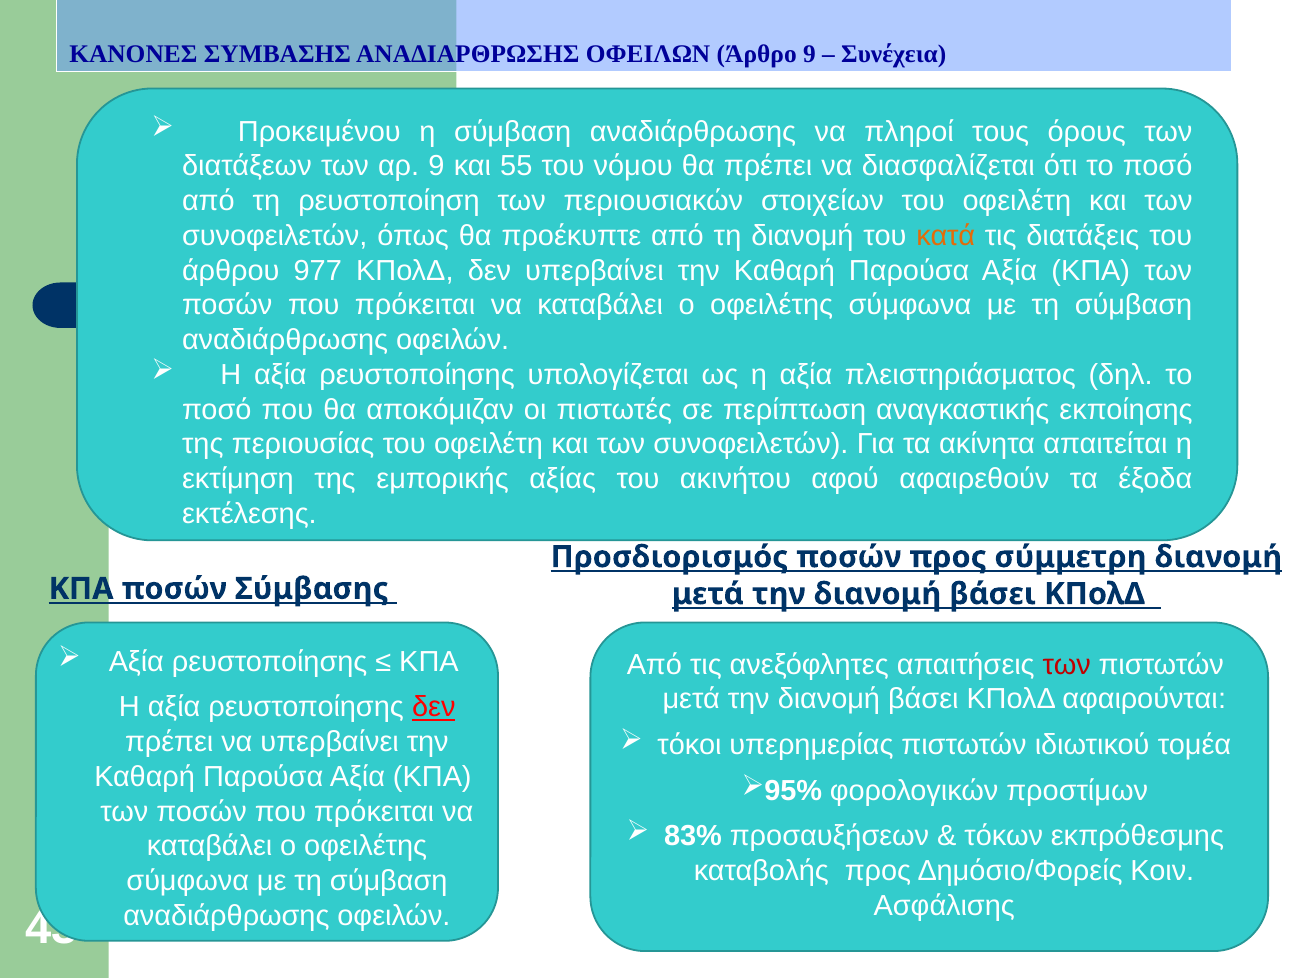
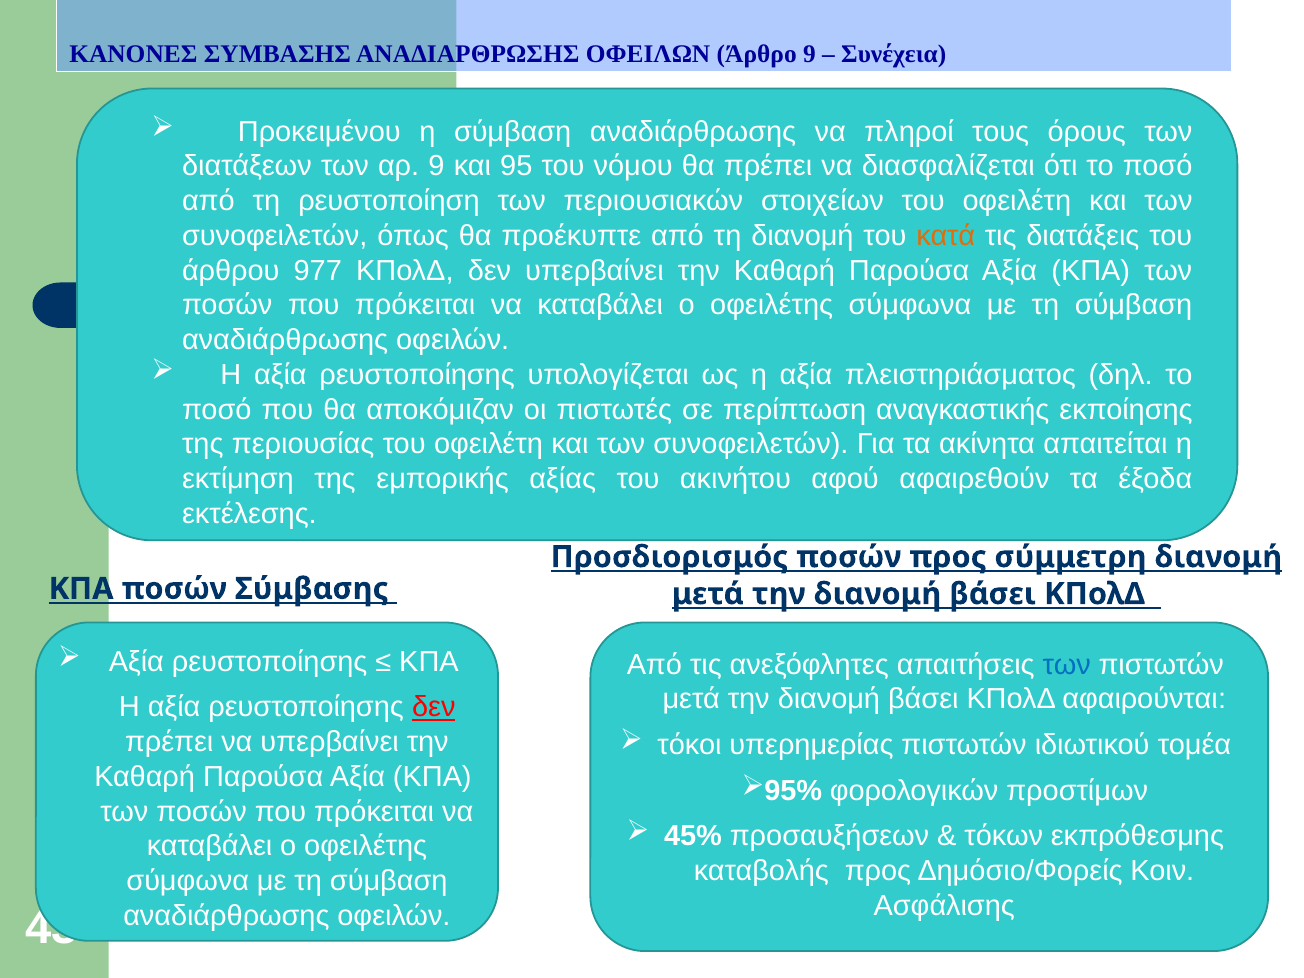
55: 55 -> 95 (516, 166)
των colour: red -> blue (1067, 665)
83%: 83% -> 45% (693, 836)
